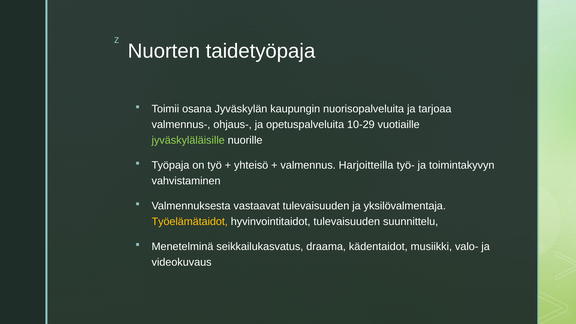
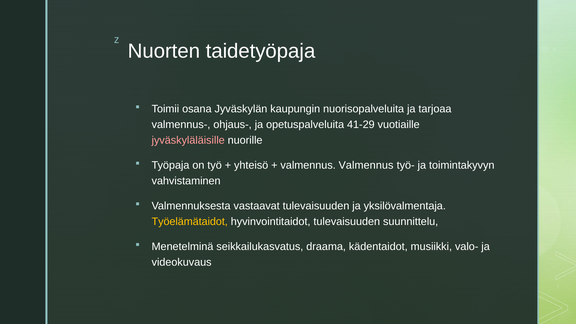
10-29: 10-29 -> 41-29 (361, 125)
jyväskyläläisille colour: light green -> pink (188, 140)
valmennus Harjoitteilla: Harjoitteilla -> Valmennus (366, 165)
